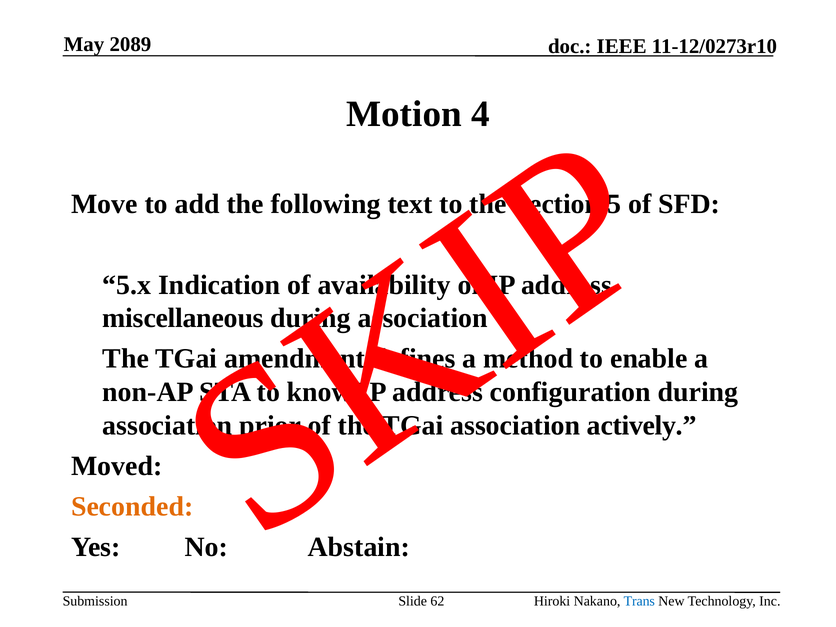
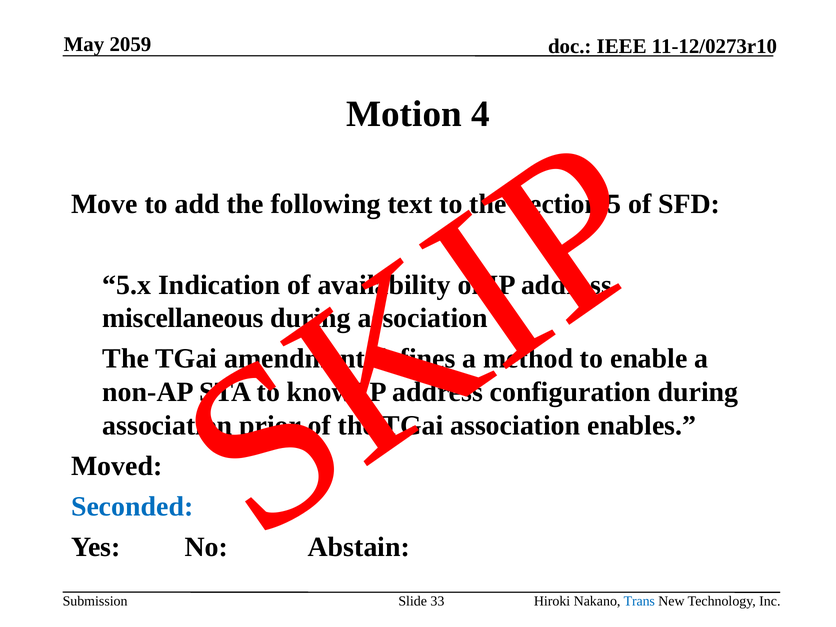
2089: 2089 -> 2059 (130, 44)
actively: actively -> enables (642, 426)
Seconded colour: orange -> blue (132, 506)
62: 62 -> 33 (437, 601)
